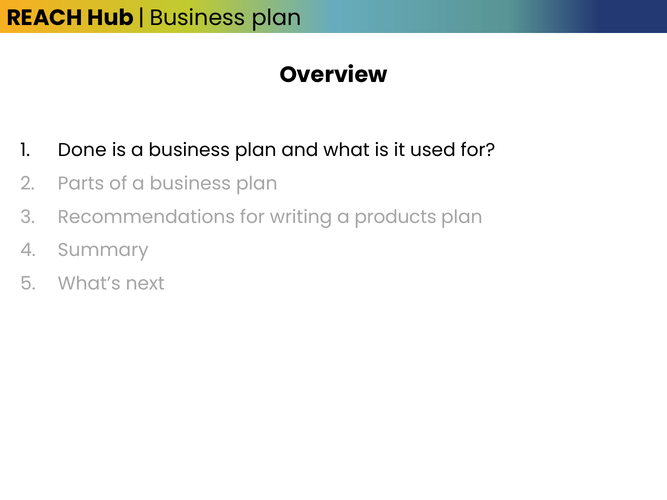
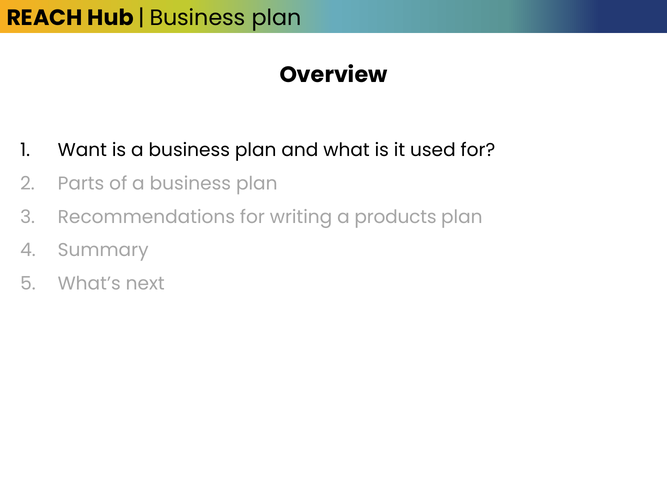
Done: Done -> Want (82, 150)
